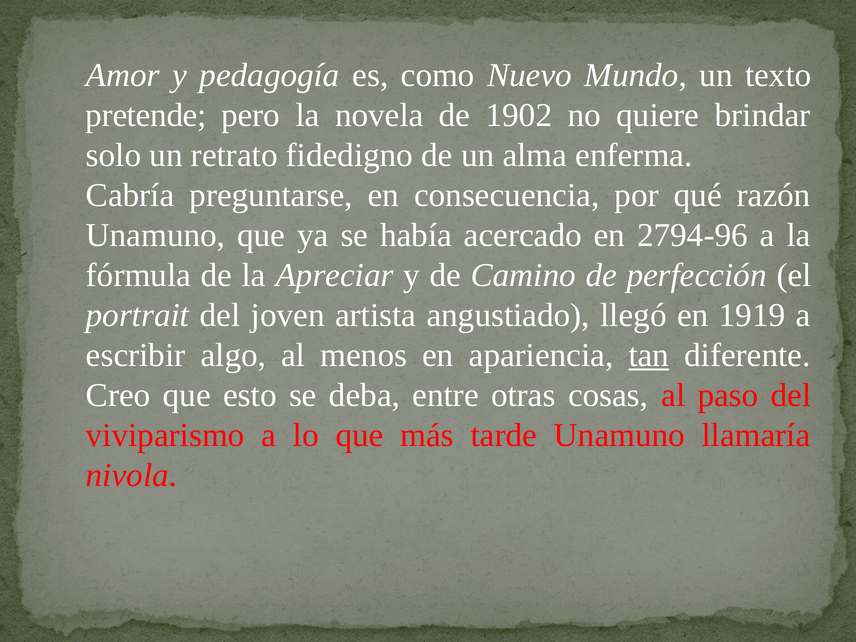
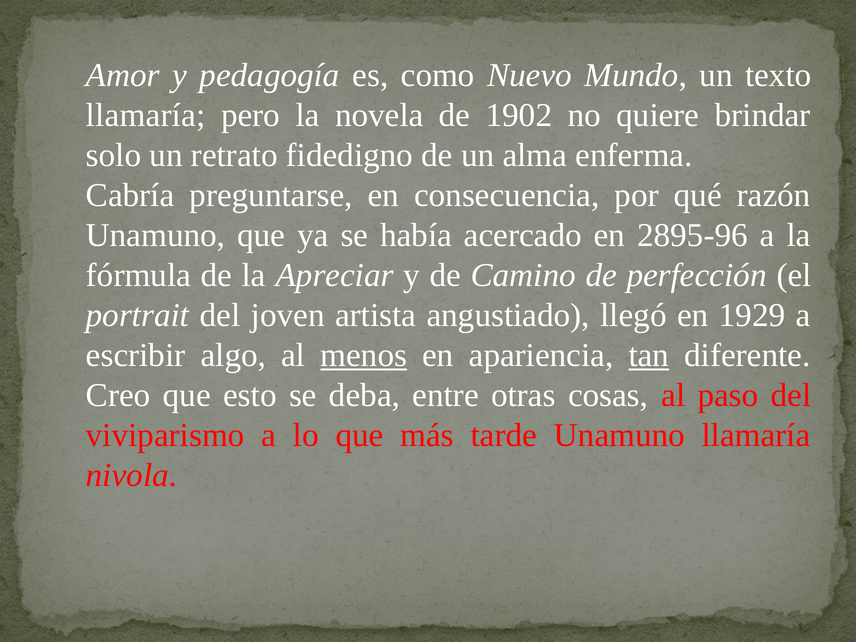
pretende: pretende -> llamaría (146, 115)
2794-96: 2794-96 -> 2895-96 (692, 235)
1919: 1919 -> 1929 (752, 315)
menos underline: none -> present (364, 355)
